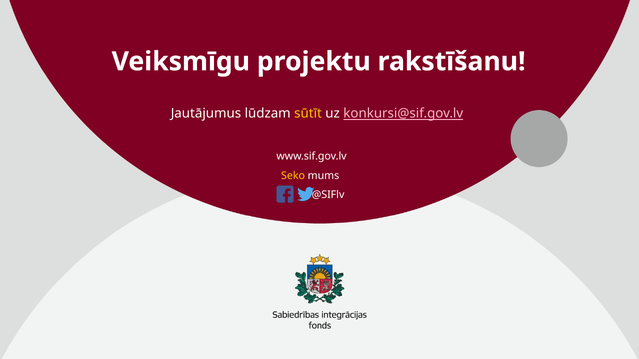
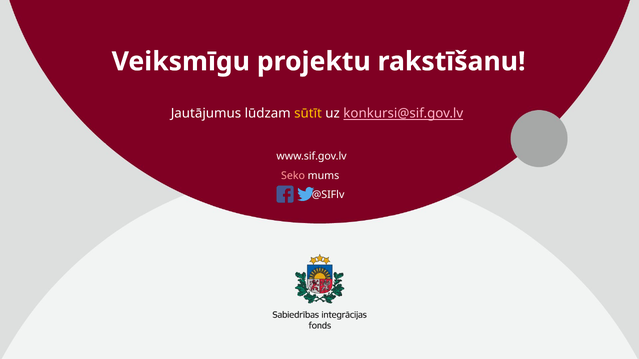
Seko colour: yellow -> pink (293, 176)
